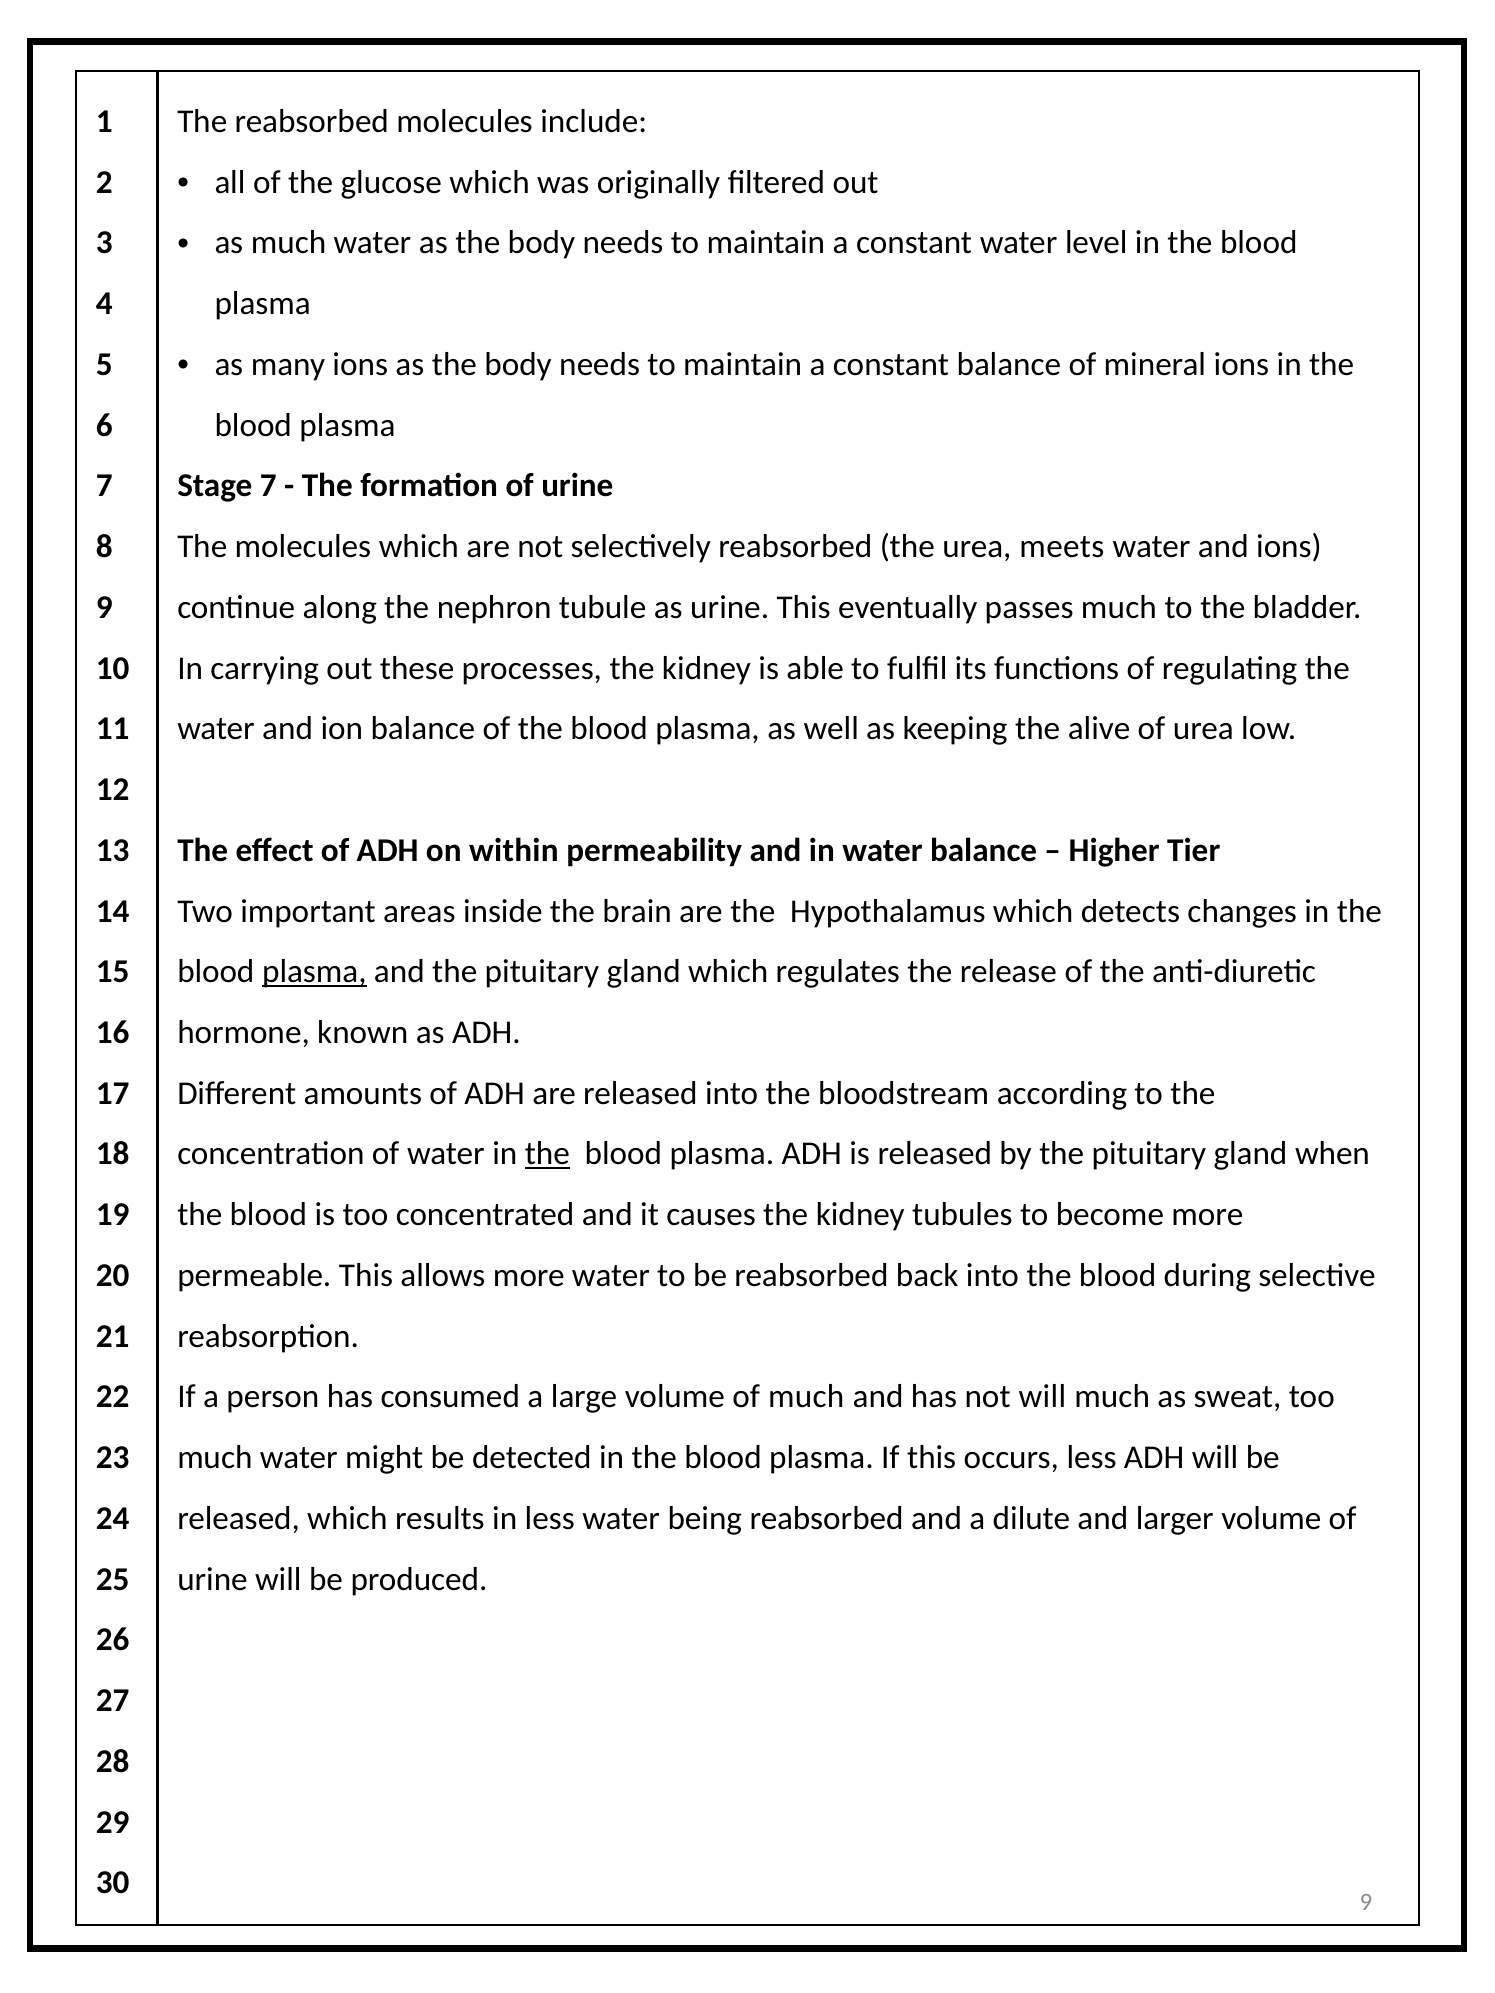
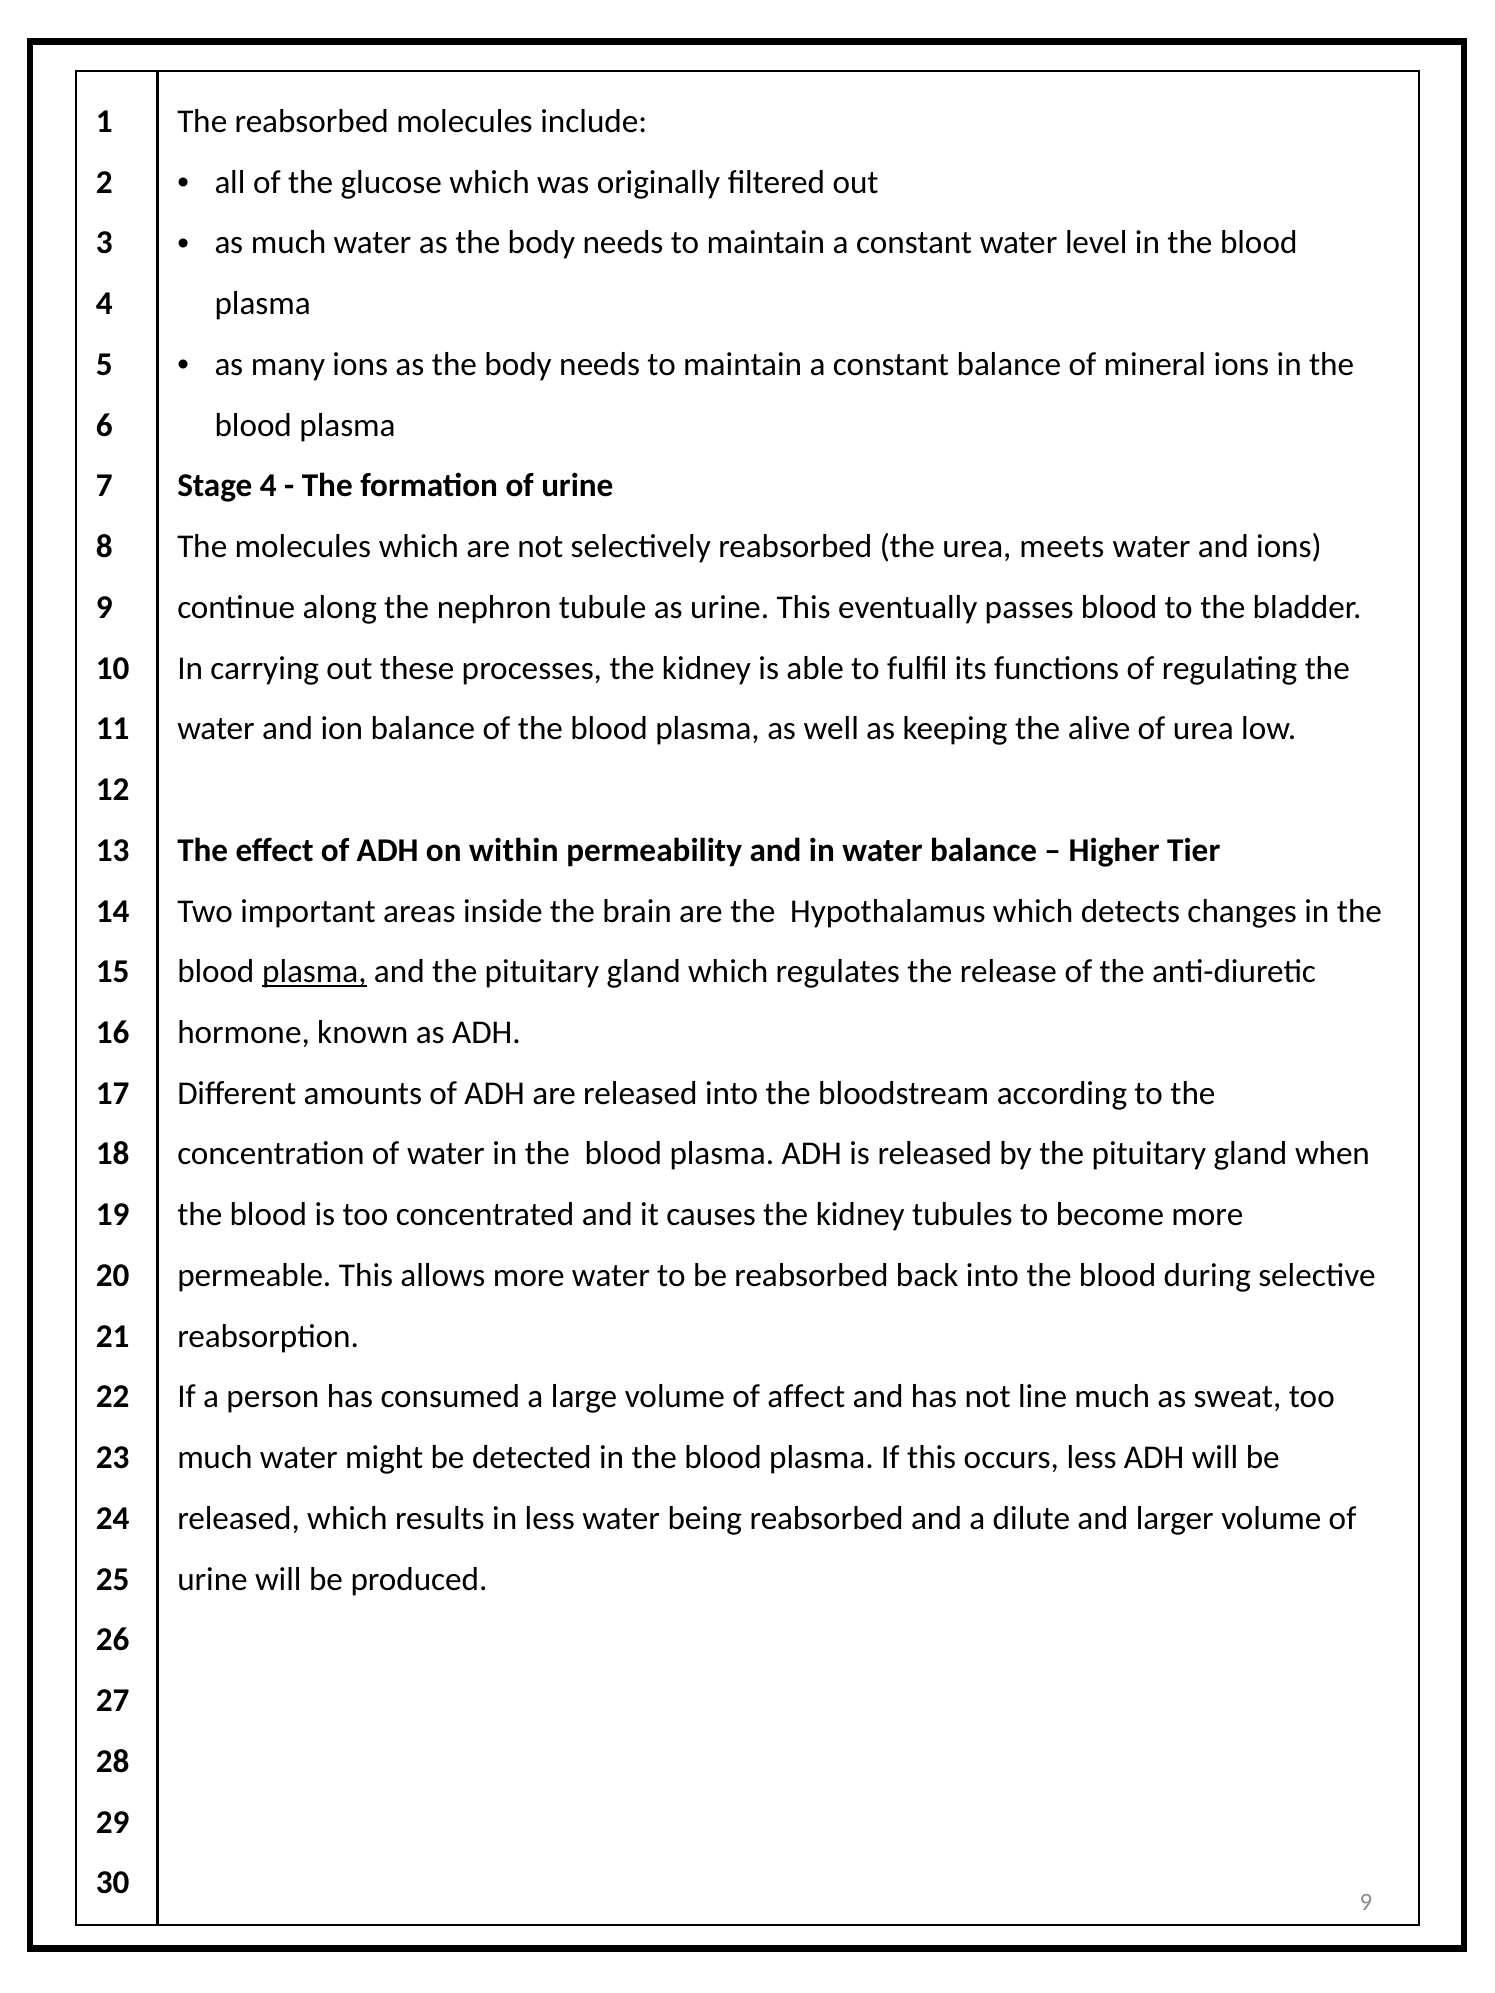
Stage 7: 7 -> 4 (268, 486)
passes much: much -> blood (1119, 608)
the underline: present -> none (547, 1154)
of much: much -> affect (806, 1397)
not will: will -> line (1043, 1397)
